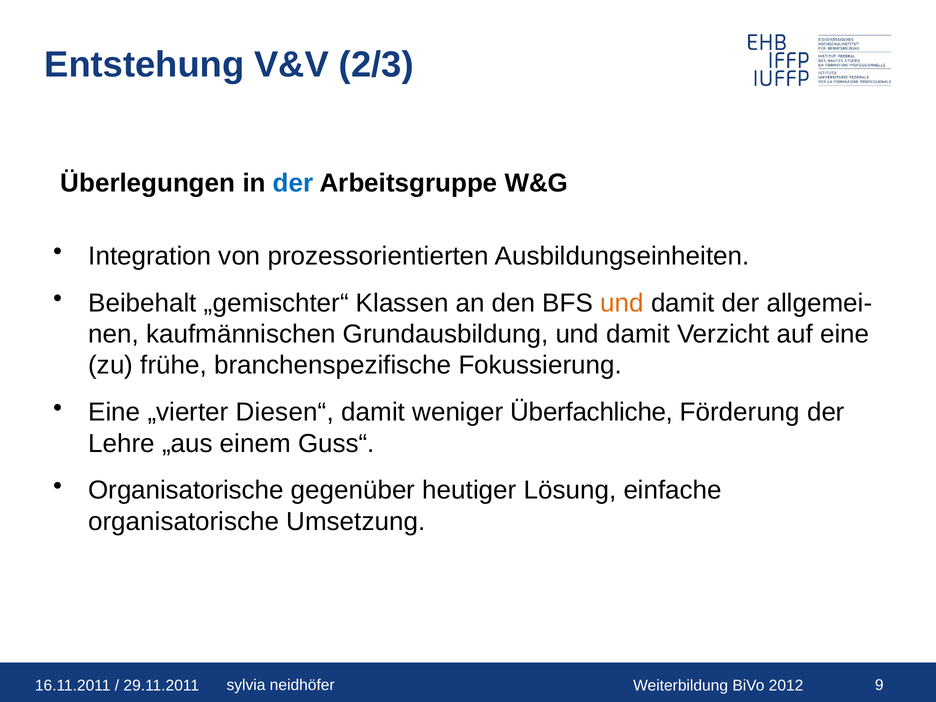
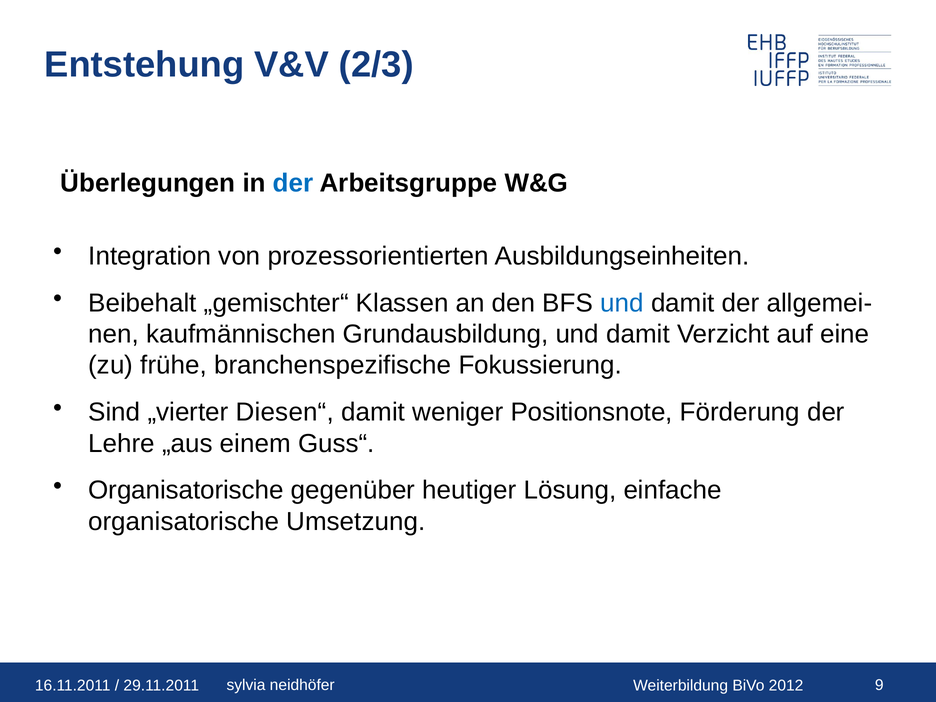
und colour: orange -> blue (622, 303)
Eine: Eine -> Sind (114, 412)
Überfachliche: Überfachliche -> Positionsnote (592, 412)
